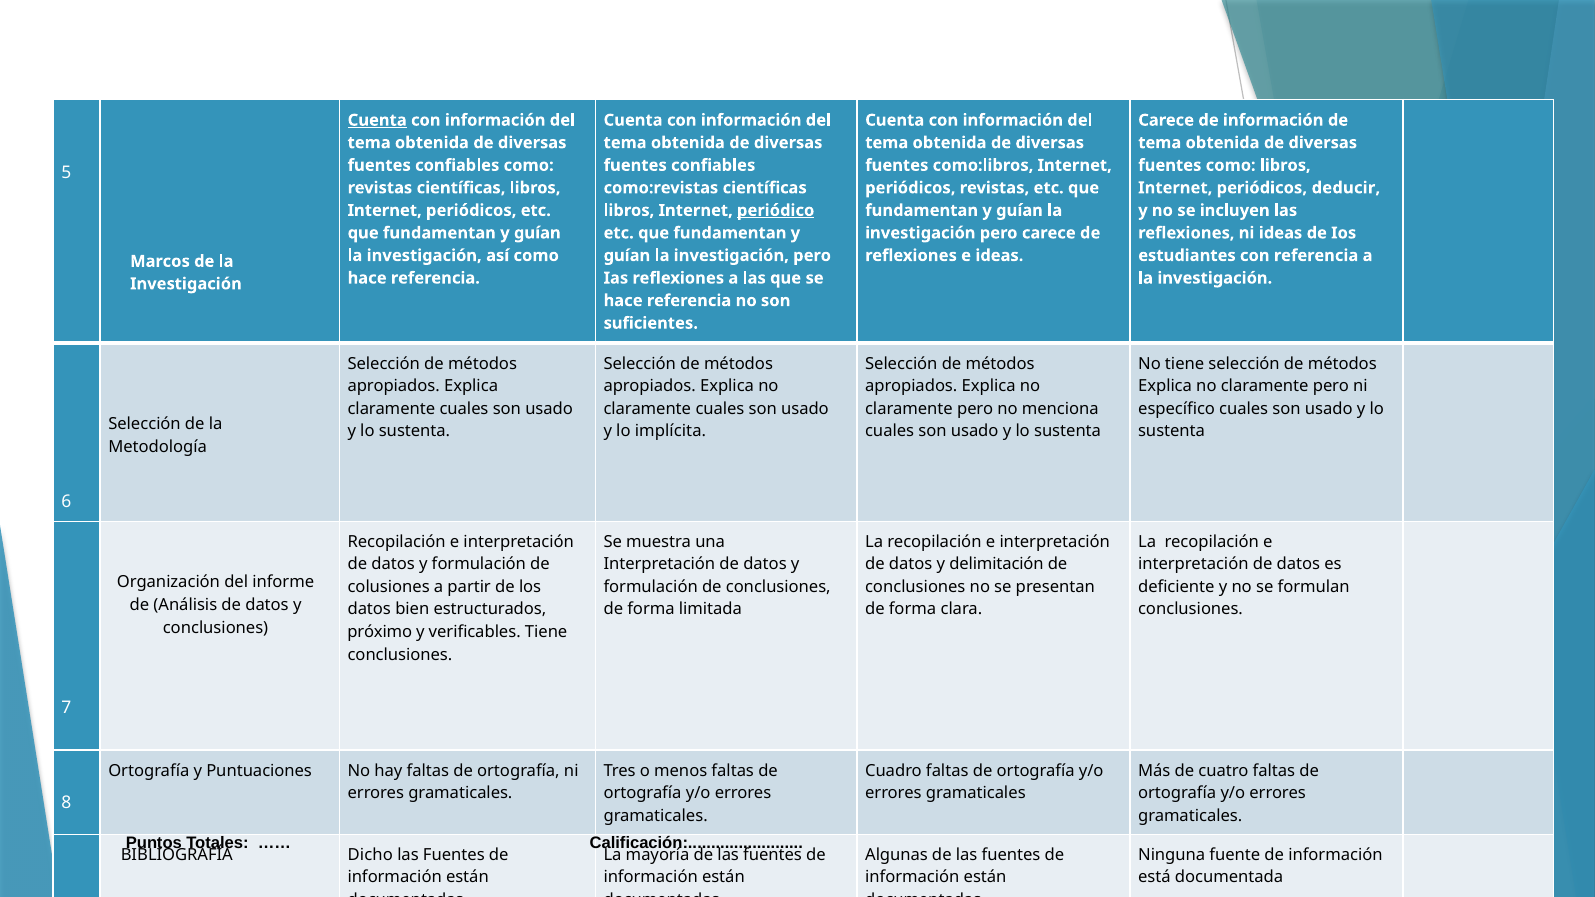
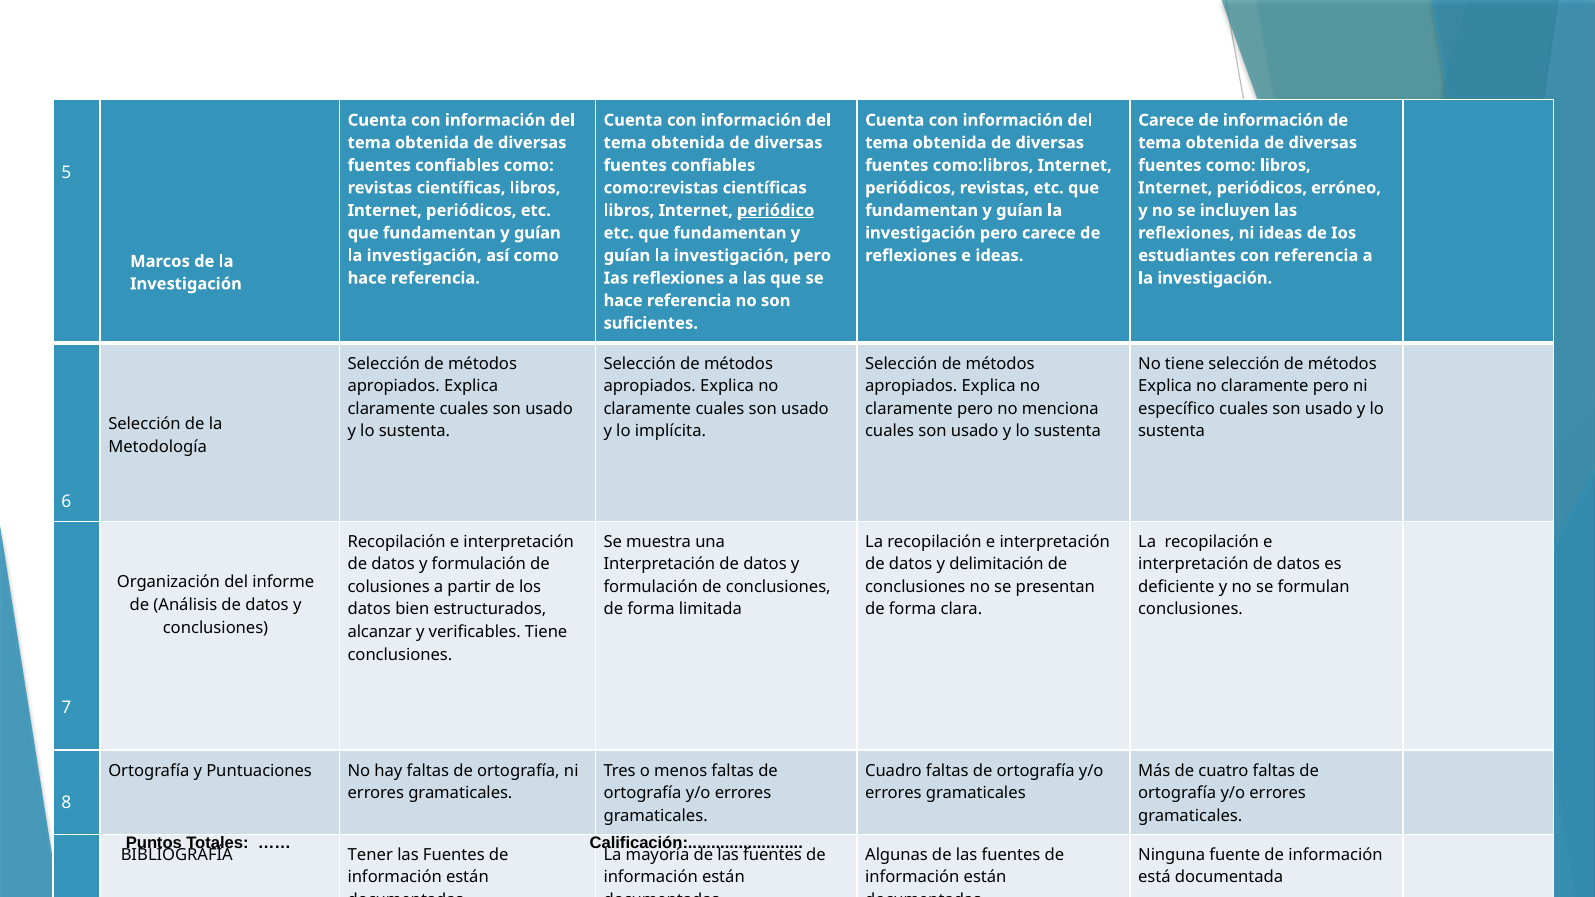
Cuenta underline: present -> none (377, 120)
deducir: deducir -> erróneo (1346, 188)
próximo: próximo -> alcanzar (380, 632)
Dicho: Dicho -> Tener (370, 855)
